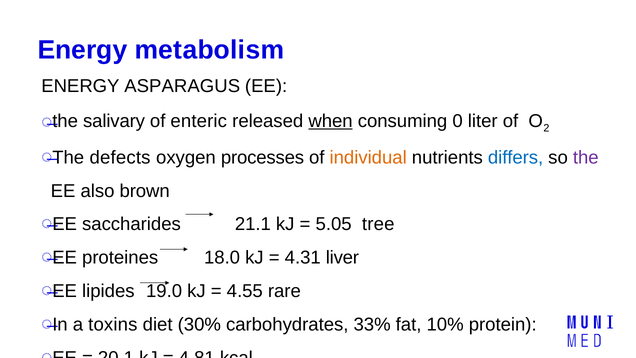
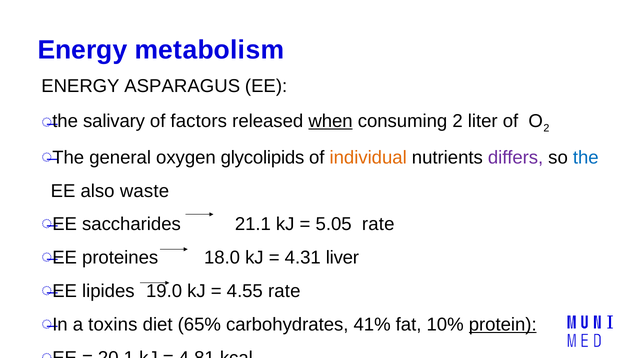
enteric: enteric -> factors (199, 121)
consuming 0: 0 -> 2 (458, 121)
defects: defects -> general (120, 157)
processes: processes -> glycolipids (262, 157)
differs colour: blue -> purple (516, 157)
the colour: purple -> blue (586, 157)
brown: brown -> waste (145, 191)
5.05 tree: tree -> rate (378, 224)
4.55 rare: rare -> rate (284, 291)
30%: 30% -> 65% (199, 324)
33%: 33% -> 41% (372, 324)
protein underline: none -> present (503, 324)
